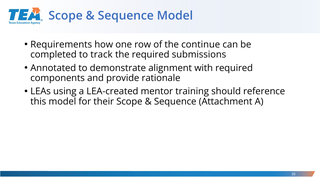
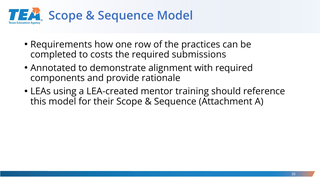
continue: continue -> practices (201, 44)
track: track -> costs (102, 55)
